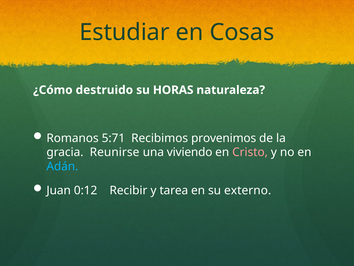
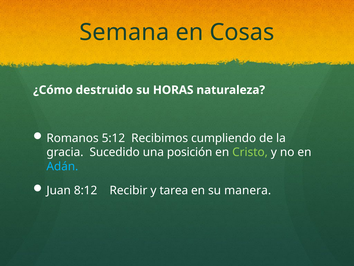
Estudiar: Estudiar -> Semana (124, 32)
5:71: 5:71 -> 5:12 (113, 138)
provenimos: provenimos -> cumpliendo (224, 138)
Reunirse: Reunirse -> Sucedido (115, 152)
viviendo: viviendo -> posición (190, 152)
Cristo colour: pink -> light green (250, 152)
0:12: 0:12 -> 8:12 (86, 190)
externo: externo -> manera (248, 190)
